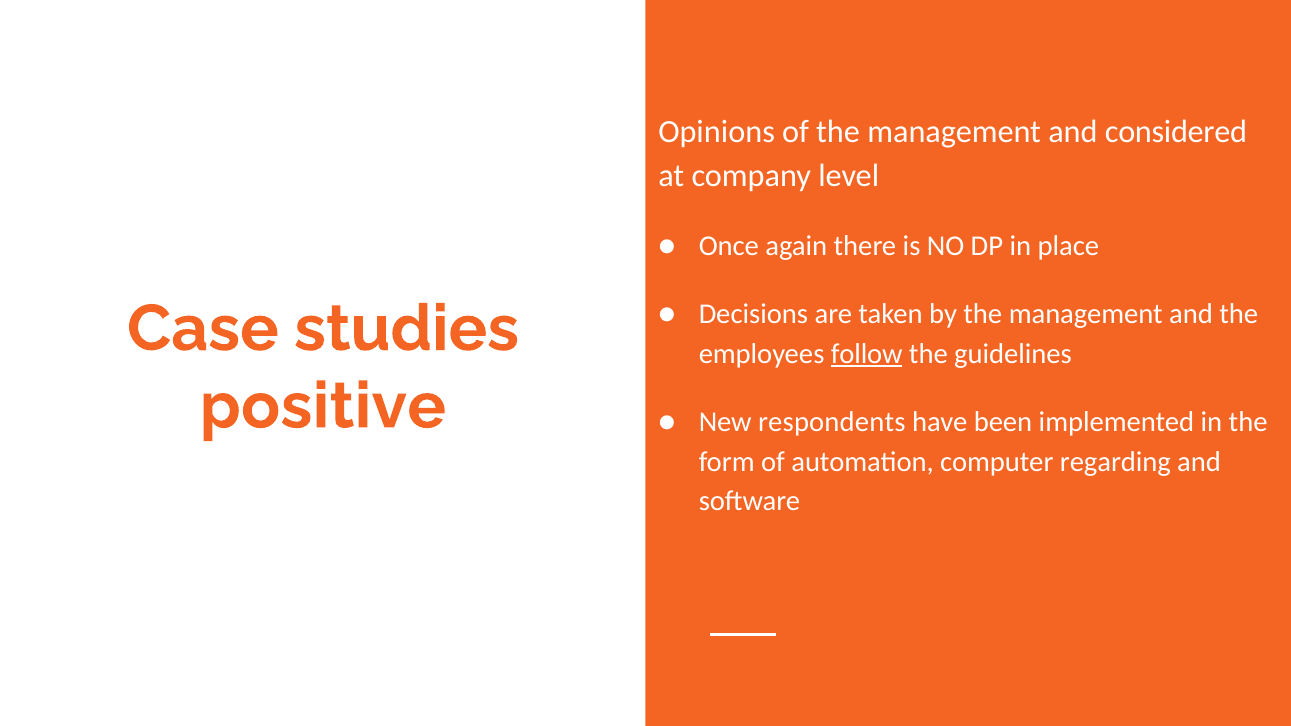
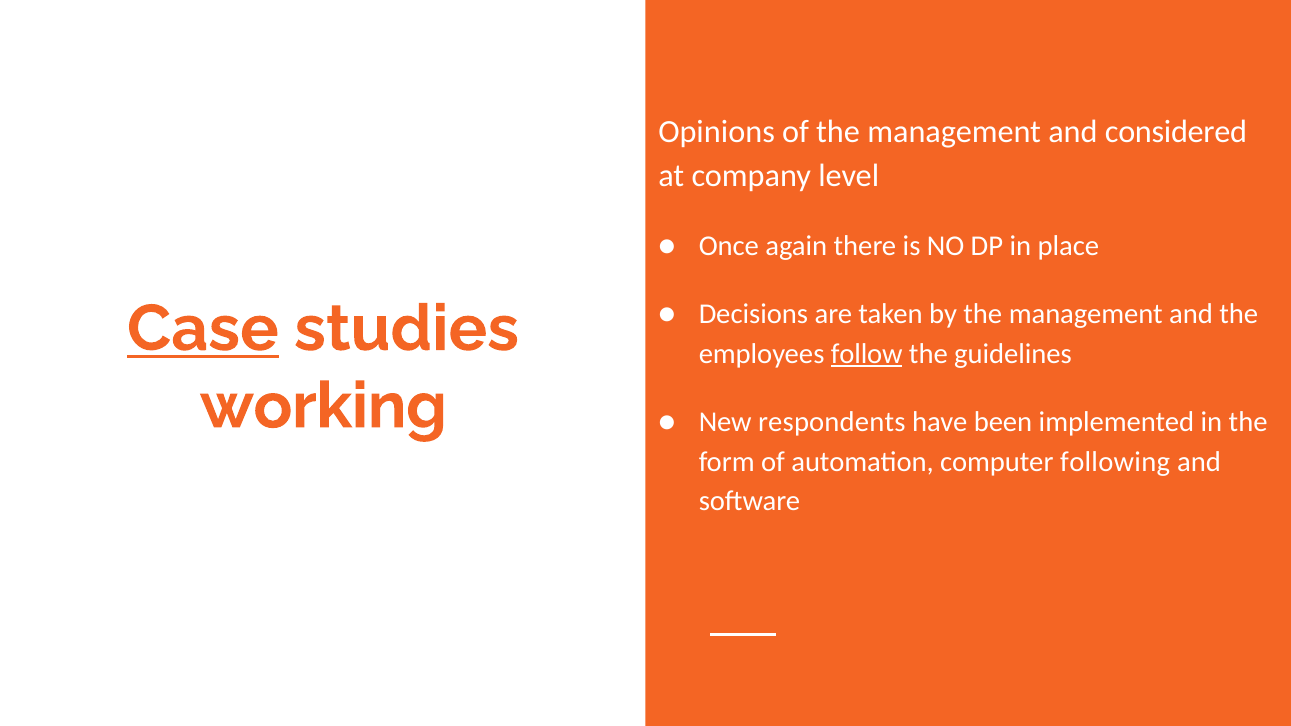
Case underline: none -> present (203, 329)
positive: positive -> working (323, 406)
regarding: regarding -> following (1115, 462)
